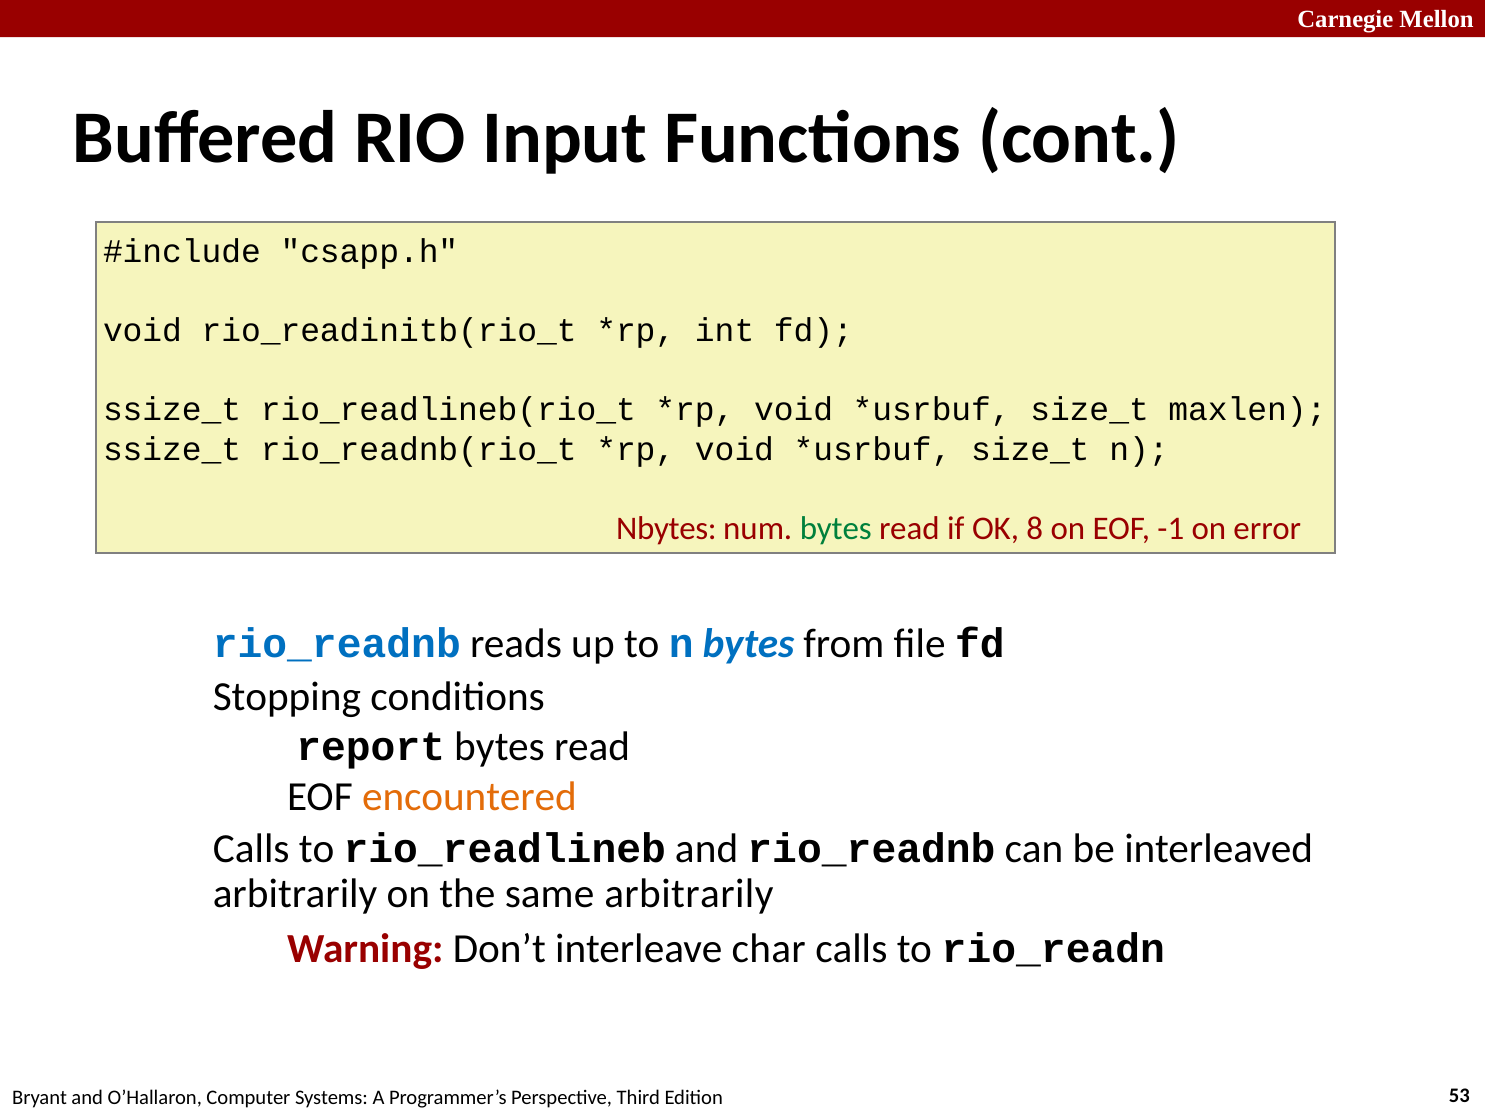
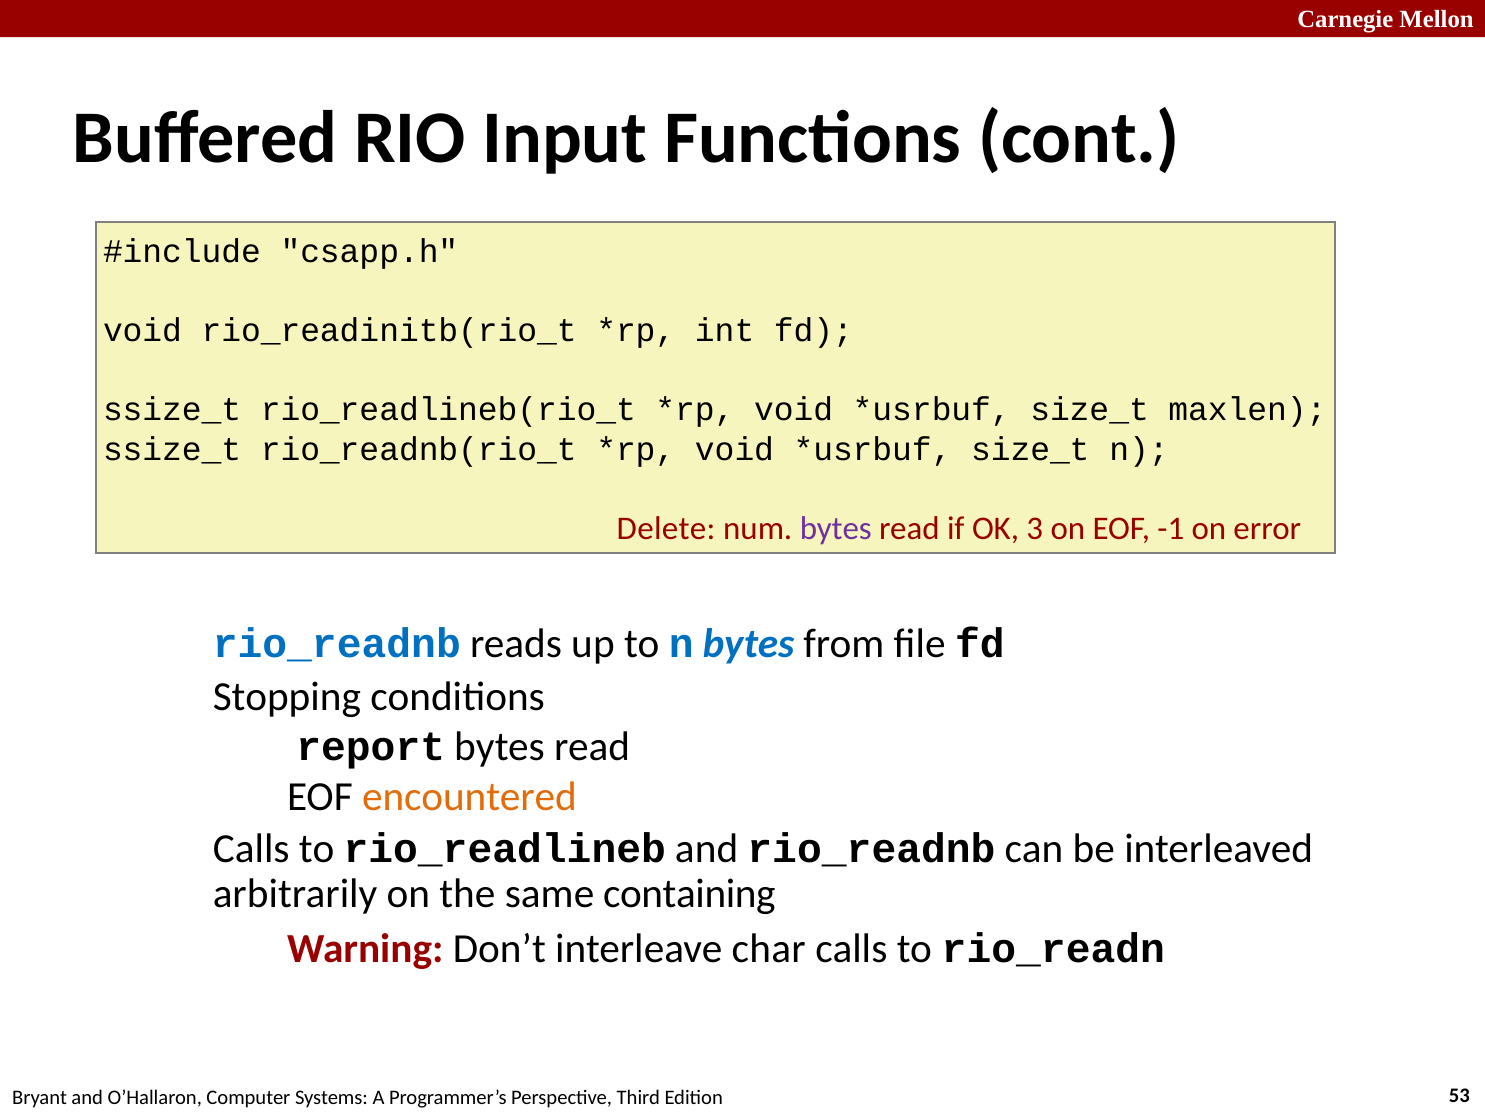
Nbytes: Nbytes -> Delete (666, 528)
bytes colour: green -> purple (836, 528)
8: 8 -> 3 (1035, 528)
same arbitrarily: arbitrarily -> containing (689, 893)
